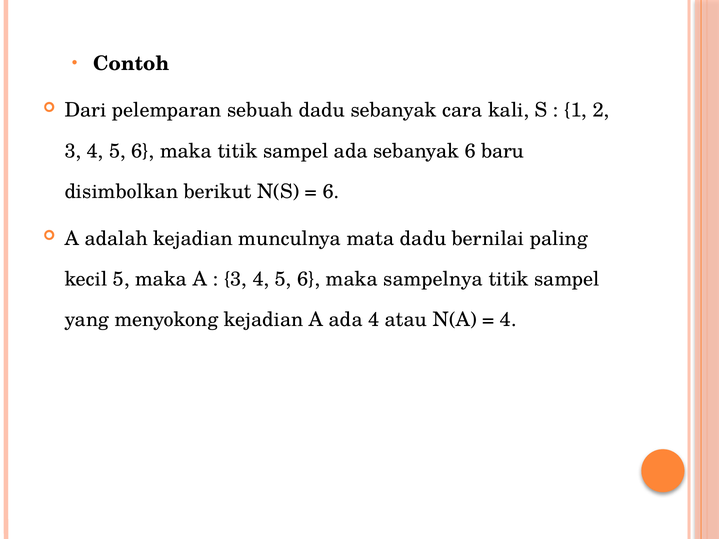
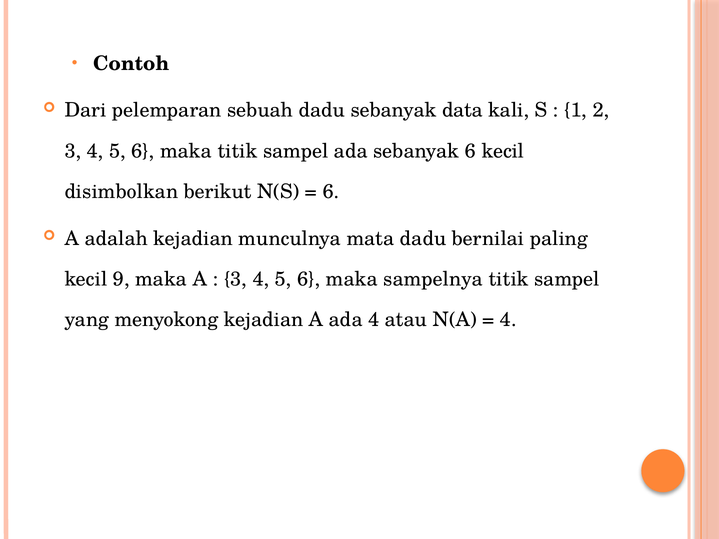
cara: cara -> data (462, 110)
6 baru: baru -> kecil (503, 151)
kecil 5: 5 -> 9 (121, 279)
